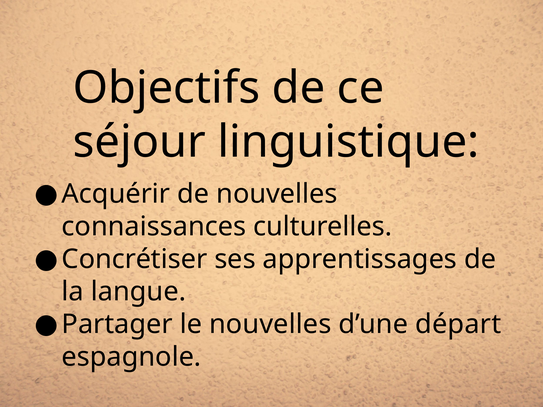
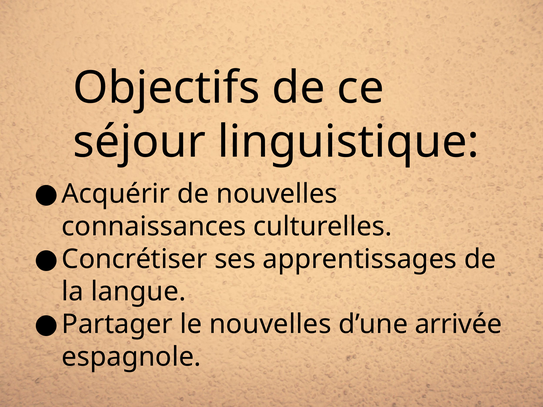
départ: départ -> arrivée (458, 324)
